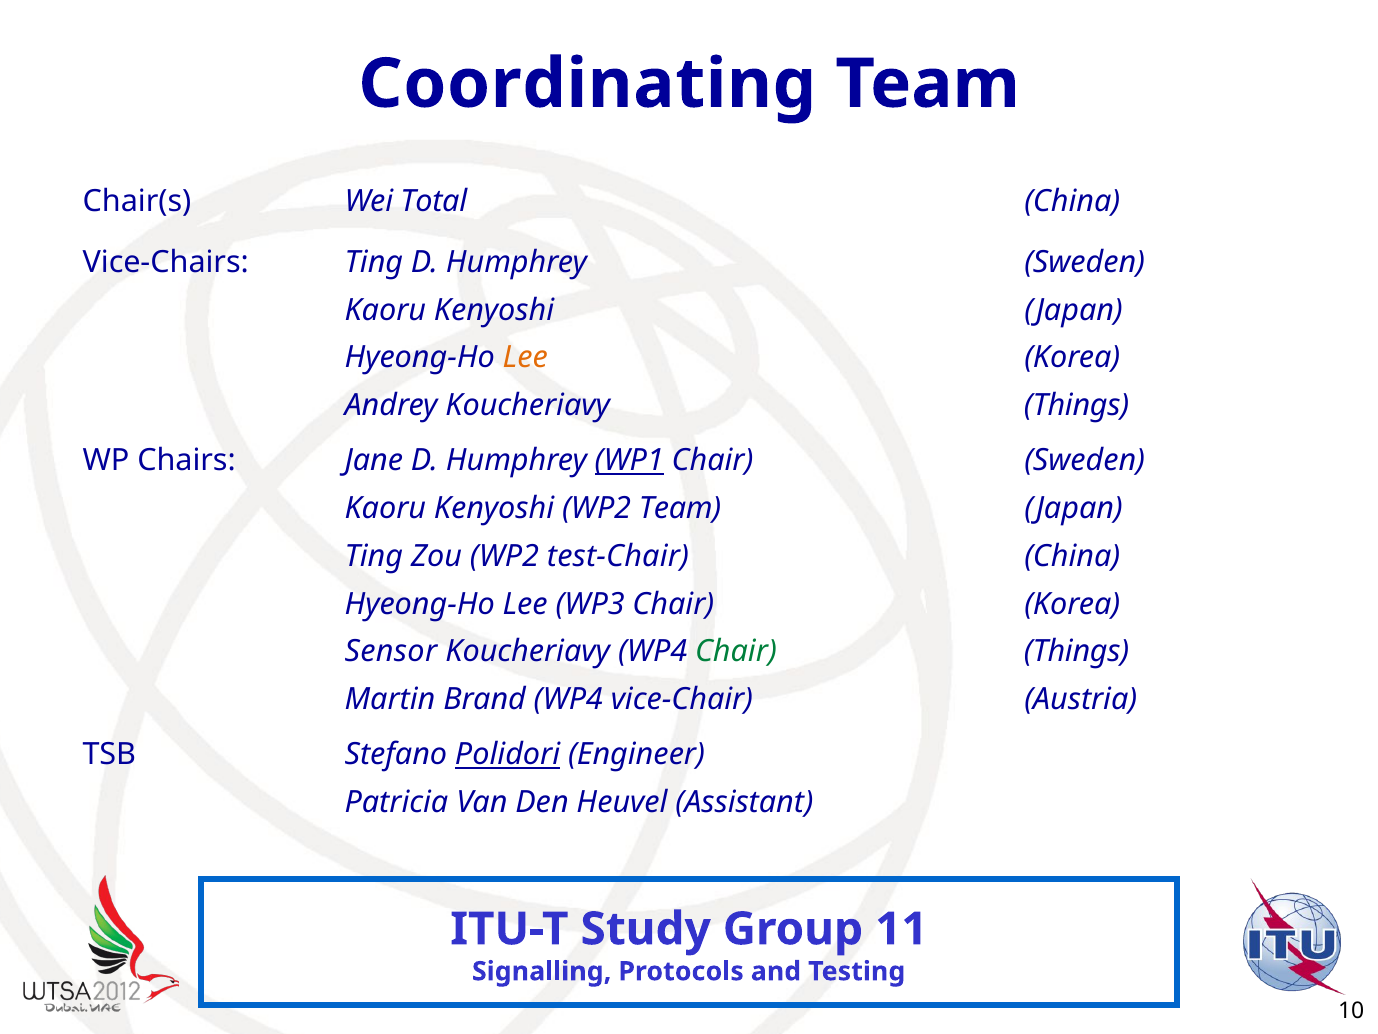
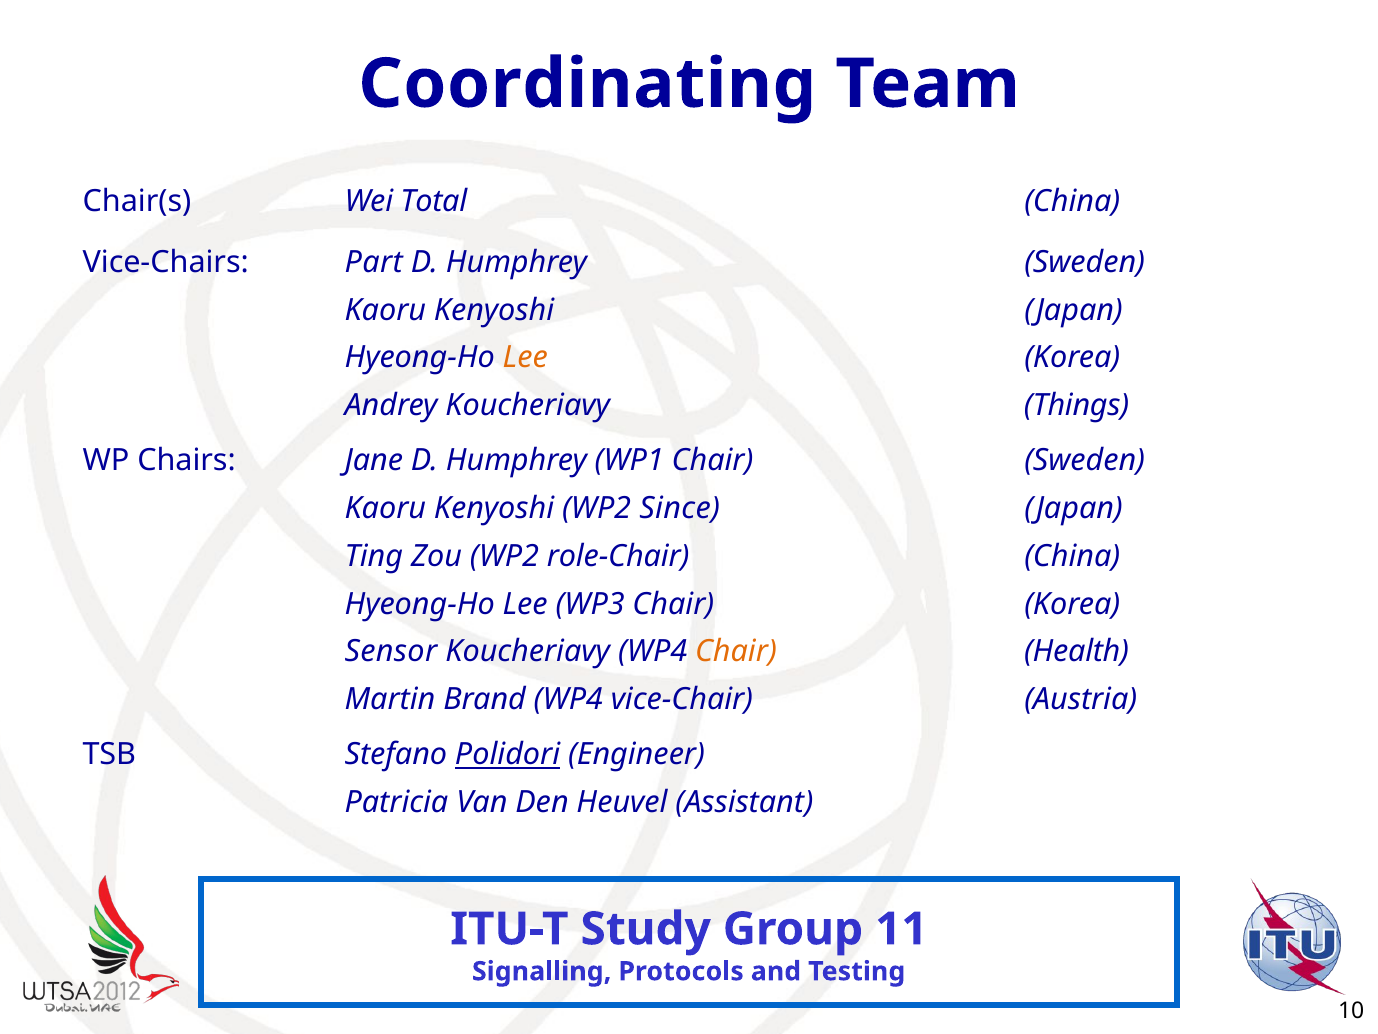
Vice-Chairs Ting: Ting -> Part (374, 262)
WP1 underline: present -> none (629, 461)
WP2 Team: Team -> Since (680, 508)
test-Chair: test-Chair -> role-Chair (618, 556)
Chair colour: green -> orange (736, 651)
Things: Things -> Health (1077, 651)
